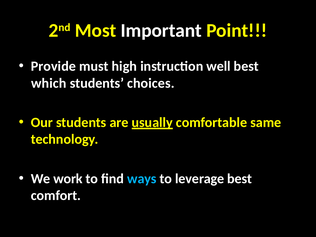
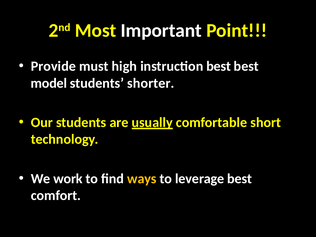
instruction well: well -> best (219, 66)
which: which -> model (49, 83)
choices: choices -> shorter (151, 83)
same: same -> short (266, 122)
ways colour: light blue -> yellow (142, 179)
